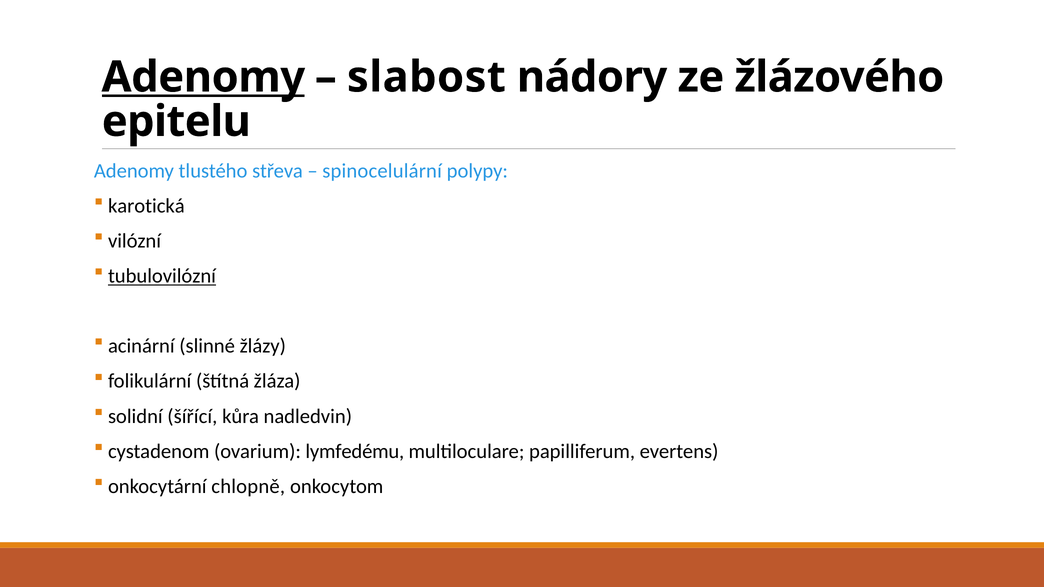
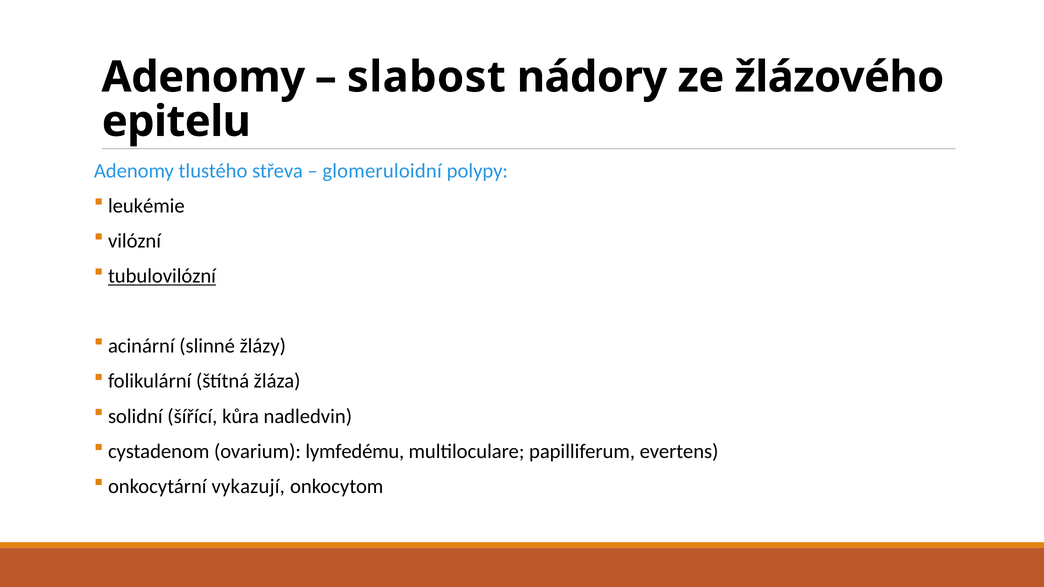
Adenomy underline: present -> none (203, 77)
spinocelulární: spinocelulární -> glomeruloidní (382, 171)
karotická: karotická -> leukémie (146, 206)
chlopně: chlopně -> vykazují (248, 486)
